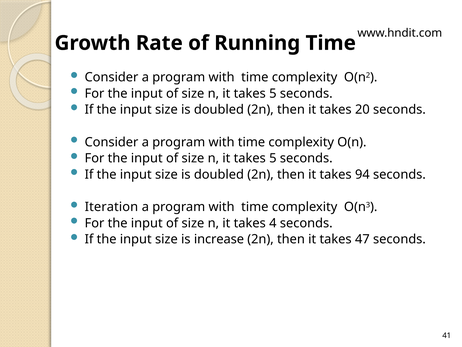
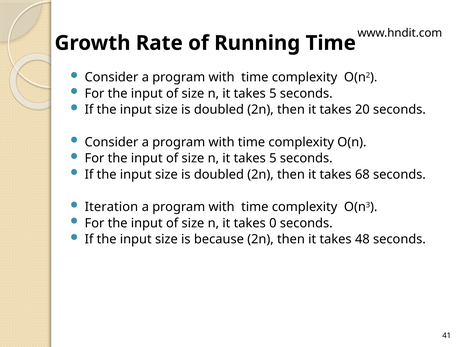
94: 94 -> 68 (362, 174)
4: 4 -> 0 (273, 223)
increase: increase -> because (219, 239)
47: 47 -> 48 (362, 239)
